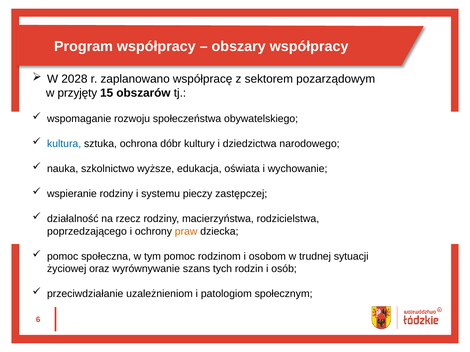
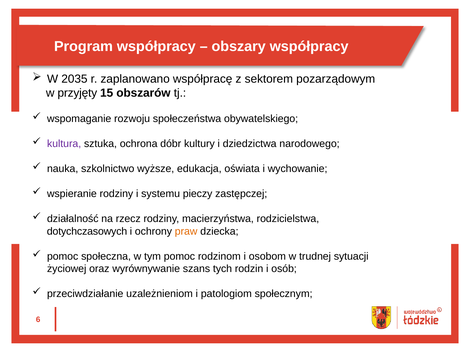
2028: 2028 -> 2035 (74, 79)
kultura colour: blue -> purple (64, 144)
poprzedzającego: poprzedzającego -> dotychczasowych (87, 232)
